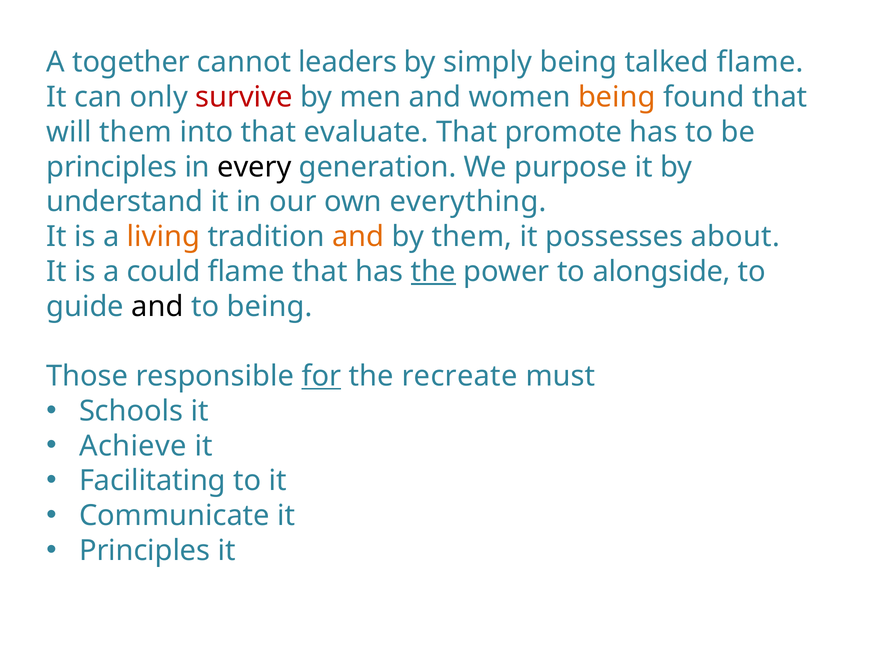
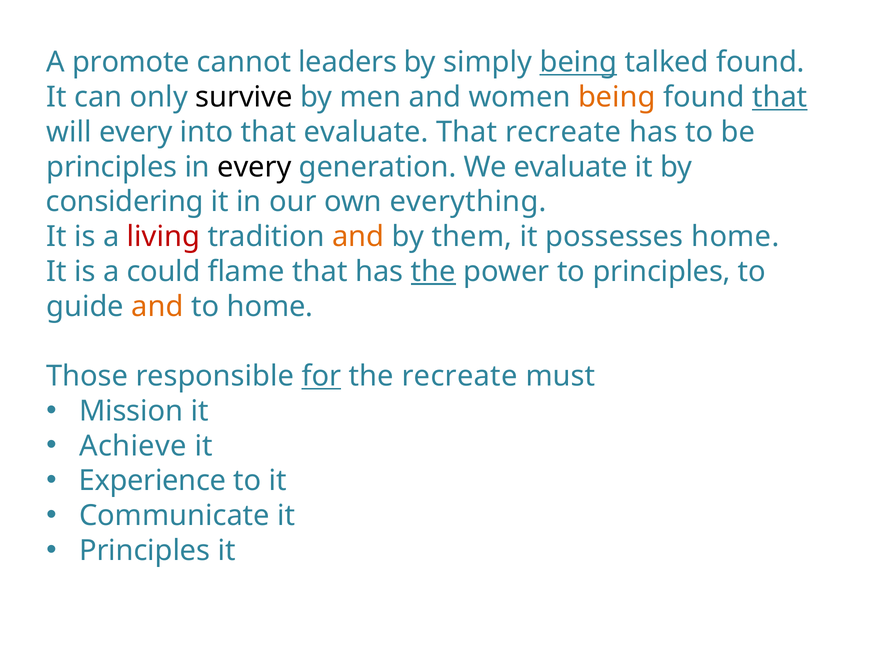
together: together -> promote (131, 62)
being underline: none -> present (578, 62)
talked flame: flame -> found (760, 62)
survive colour: red -> black (244, 97)
that underline: none -> present (780, 97)
will them: them -> every (136, 132)
That promote: promote -> recreate (563, 132)
We purpose: purpose -> evaluate (571, 167)
understand: understand -> considering (125, 202)
living colour: orange -> red (163, 237)
possesses about: about -> home (735, 237)
to alongside: alongside -> principles (662, 272)
and colour: black -> orange (157, 306)
to being: being -> home (270, 306)
Schools: Schools -> Mission (131, 411)
Facilitating: Facilitating -> Experience (152, 481)
